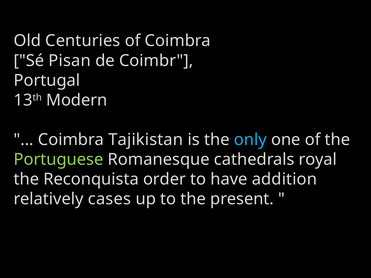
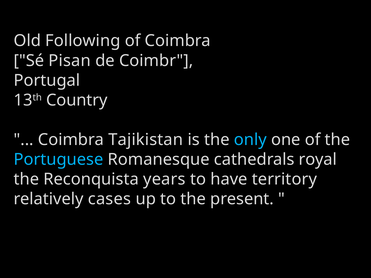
Centuries: Centuries -> Following (83, 41)
Modern: Modern -> Country (77, 100)
Portuguese colour: light green -> light blue (59, 160)
order: order -> years (164, 179)
addition: addition -> territory (284, 179)
